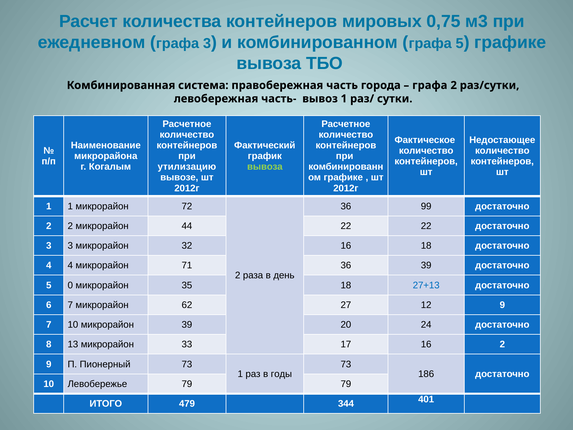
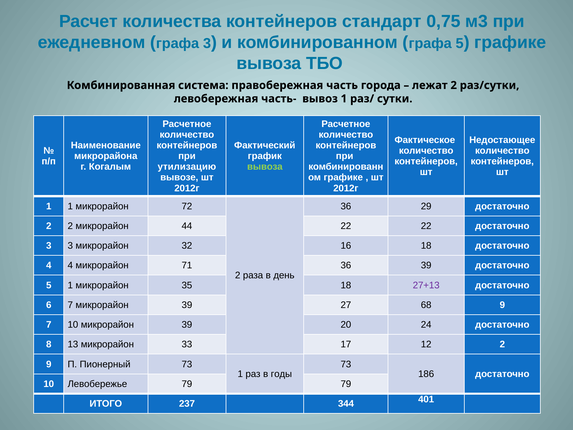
мировых: мировых -> стандарт (382, 21)
графа: графа -> лежат (430, 85)
99: 99 -> 29 (426, 206)
5 0: 0 -> 1 (70, 285)
27+13 colour: blue -> purple (426, 285)
7 микрорайон 62: 62 -> 39 (187, 305)
12: 12 -> 68 (426, 305)
17 16: 16 -> 12 (426, 344)
479: 479 -> 237 (187, 403)
